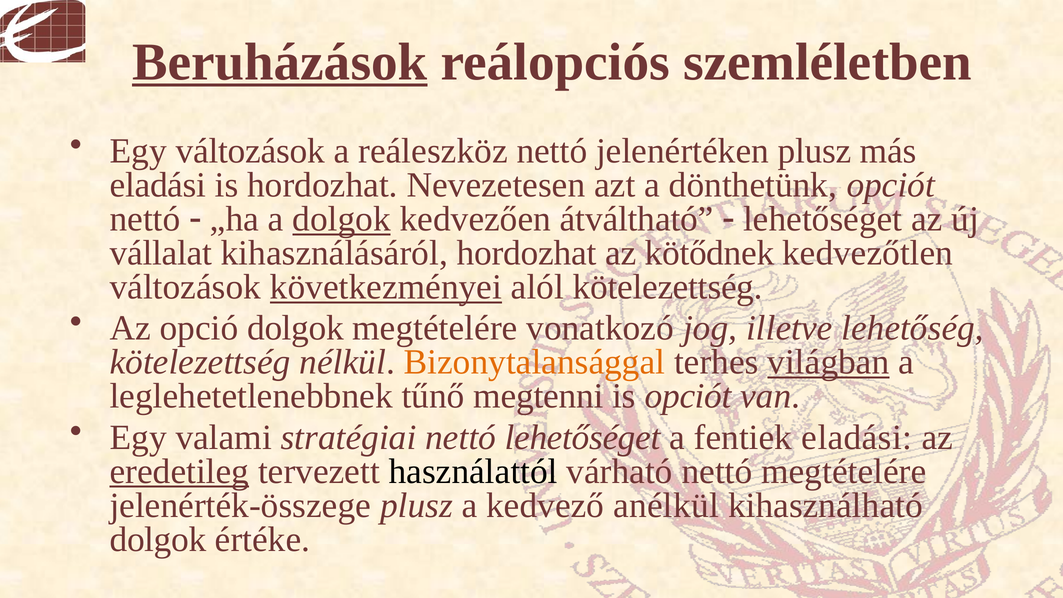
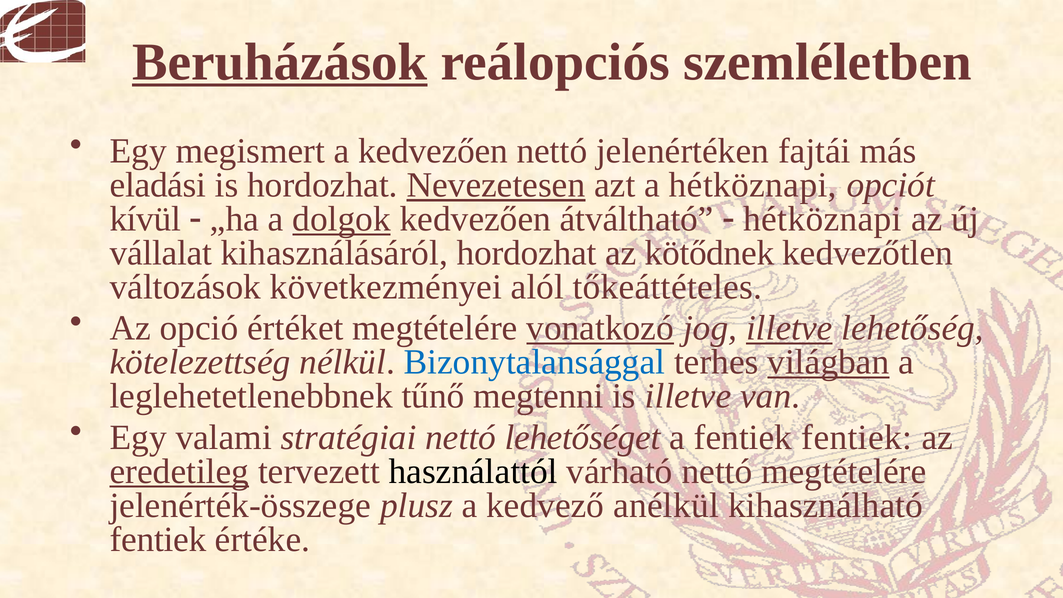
Egy változások: változások -> megismert (250, 151)
a reáleszköz: reáleszköz -> kedvezően (433, 151)
jelenértéken plusz: plusz -> fajtái (814, 151)
Nevezetesen underline: none -> present (496, 185)
a dönthetünk: dönthetünk -> hétköznapi (753, 185)
nettó: nettó -> kívül (145, 219)
lehetőséget: lehetőséget -> hétköznapi (822, 219)
következményei underline: present -> none (386, 287)
alól kötelezettség: kötelezettség -> tőkeáttételes (667, 287)
opció dolgok: dolgok -> értéket (295, 328)
vonatkozó underline: none -> present (600, 328)
illetve underline: none -> present (789, 328)
Bizonytalansággal colour: orange -> blue (534, 362)
is opciót: opciót -> illetve (688, 396)
fentiek eladási: eladási -> fentiek (857, 437)
dolgok: dolgok -> fentiek (158, 539)
